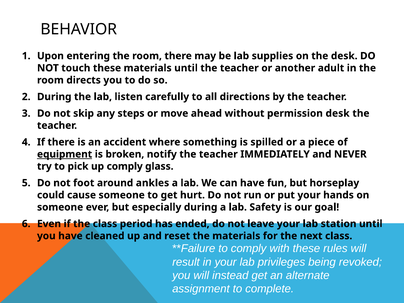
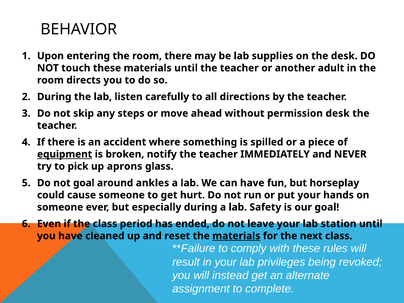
up comply: comply -> aprons (125, 166)
not foot: foot -> goal (84, 183)
materials underline: none -> present (236, 236)
